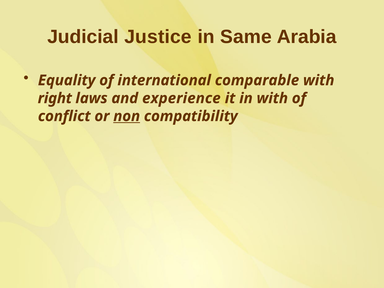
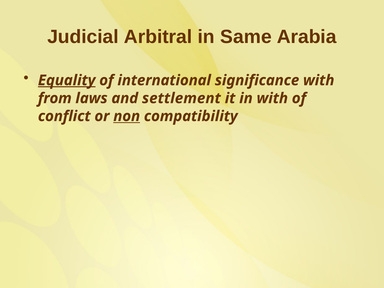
Justice: Justice -> Arbitral (158, 37)
Equality underline: none -> present (67, 80)
comparable: comparable -> significance (257, 80)
right: right -> from (55, 98)
experience: experience -> settlement (181, 98)
